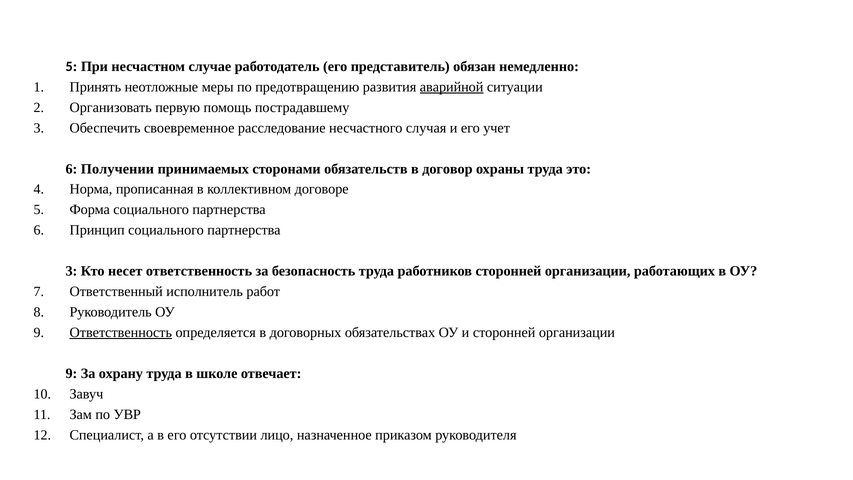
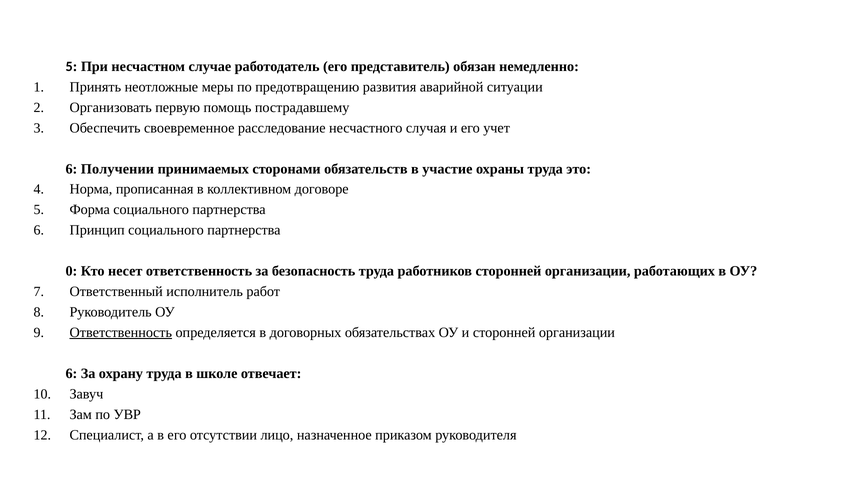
аварийной underline: present -> none (452, 87)
договор: договор -> участие (447, 169)
3: 3 -> 0 (71, 271)
9: 9 -> 6 (71, 373)
